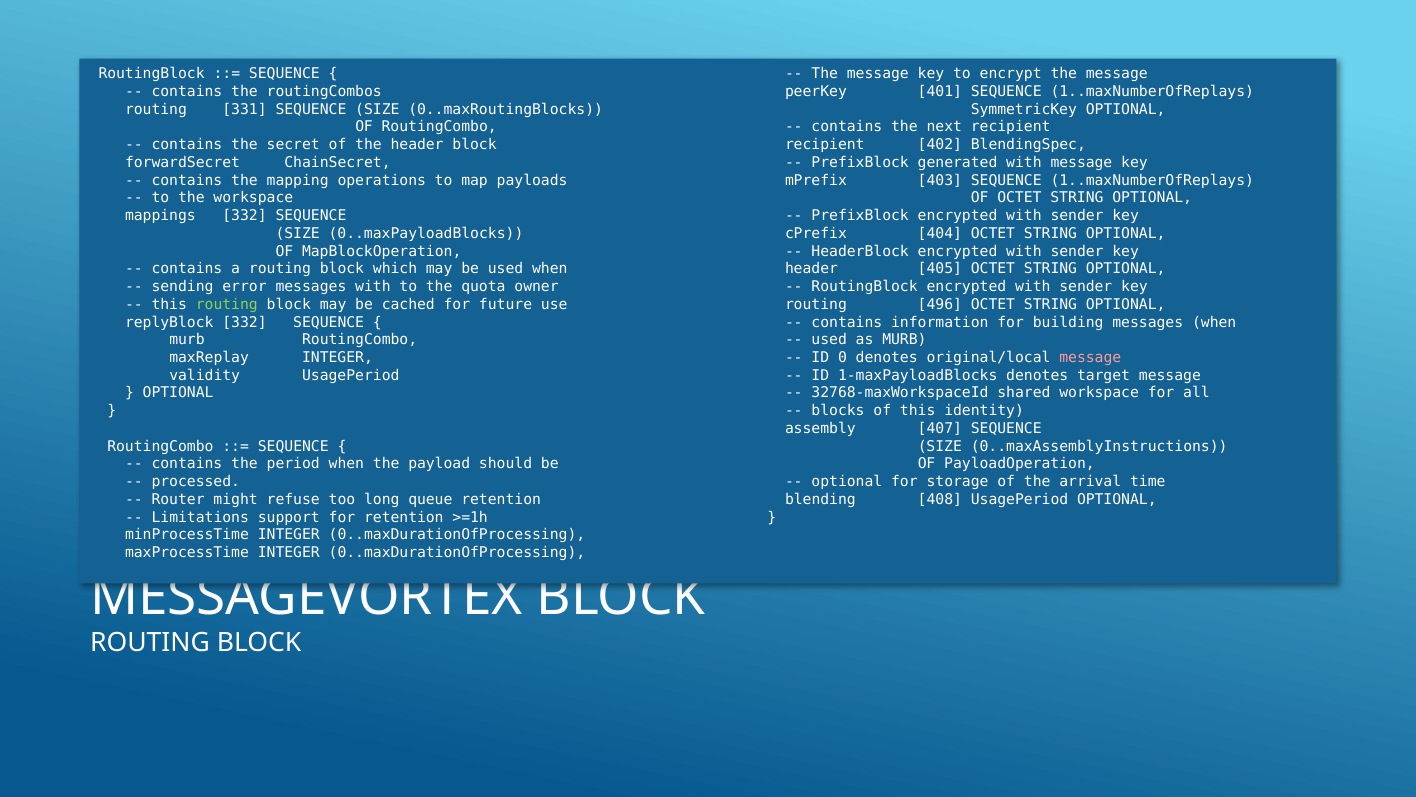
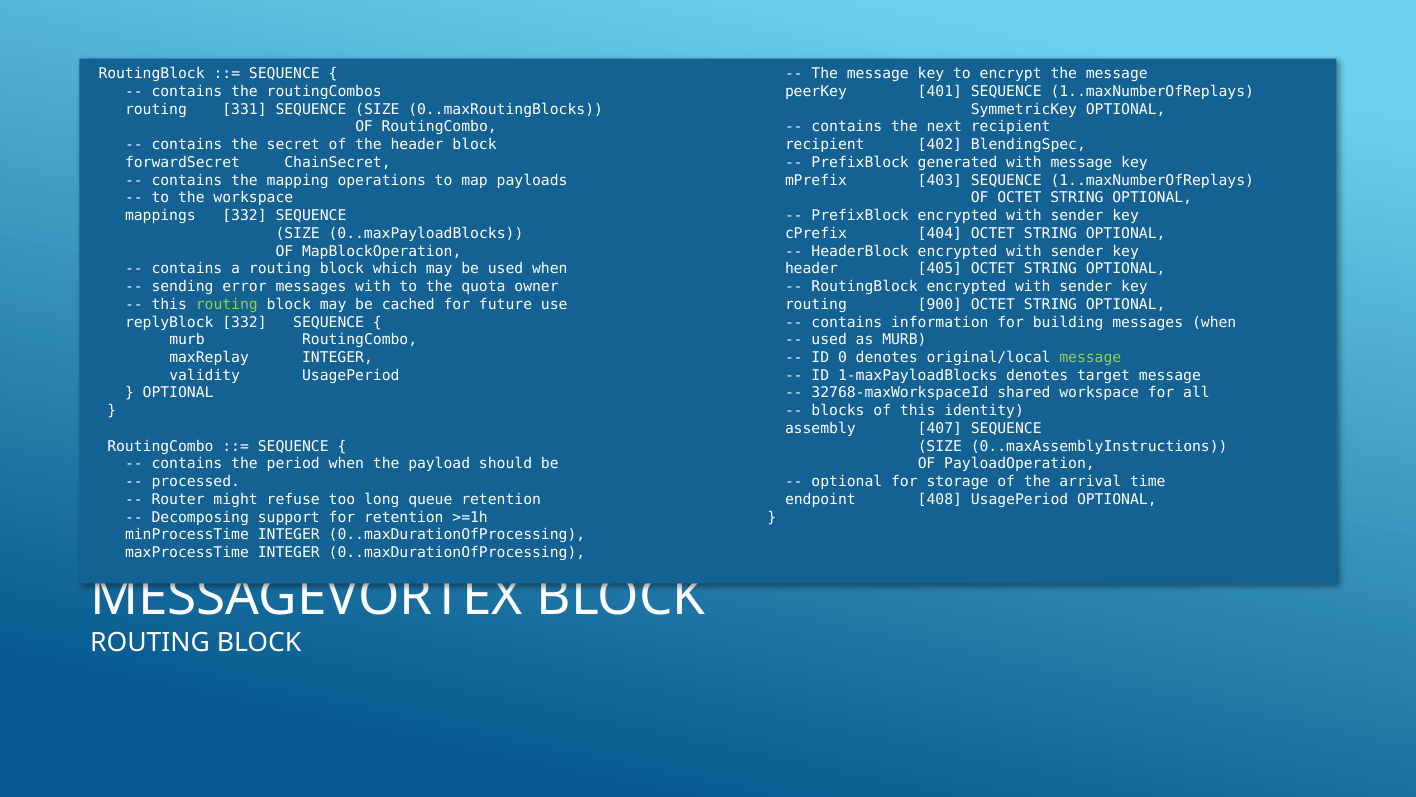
496: 496 -> 900 (940, 304)
message colour: pink -> light green (1090, 357)
blending: blending -> endpoint (820, 499)
Limitations: Limitations -> Decomposing (200, 517)
